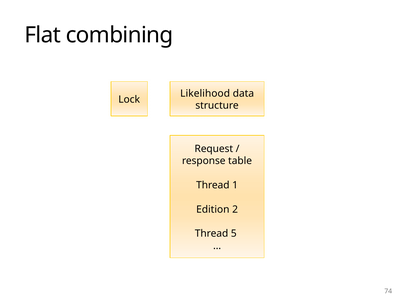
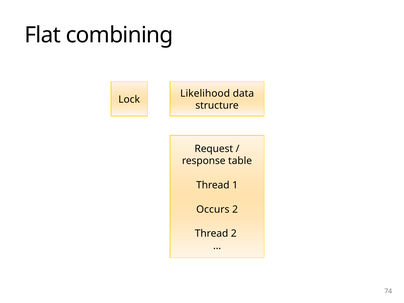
Edition: Edition -> Occurs (213, 209)
Thread 5: 5 -> 2 (234, 234)
